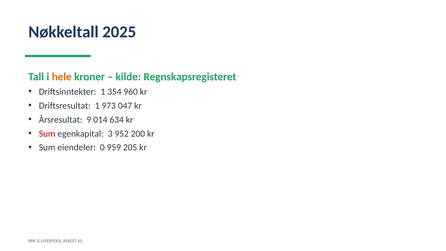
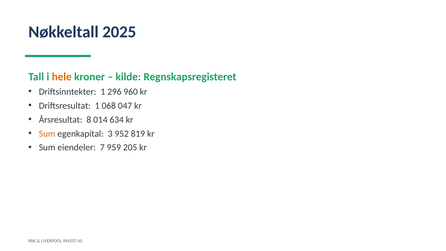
354: 354 -> 296 (114, 92)
973: 973 -> 068 (109, 106)
9: 9 -> 8 (89, 120)
Sum colour: red -> orange (47, 134)
200: 200 -> 819 (138, 134)
0: 0 -> 7 (102, 147)
